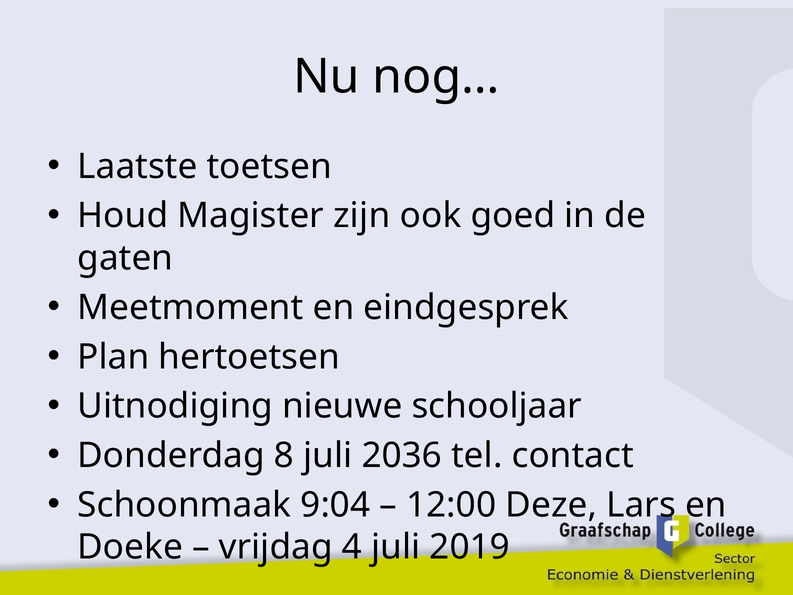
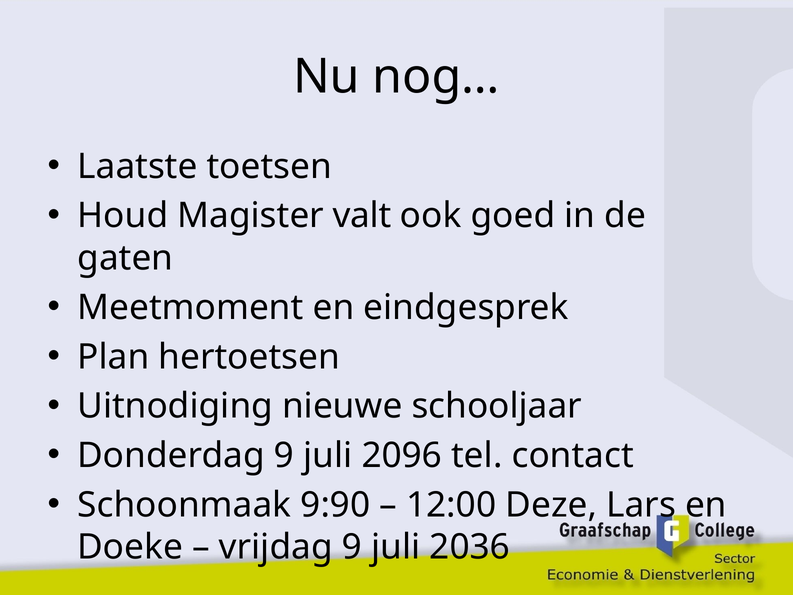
zijn: zijn -> valt (362, 216)
Donderdag 8: 8 -> 9 (284, 455)
2036: 2036 -> 2096 (402, 455)
9:04: 9:04 -> 9:90 (335, 505)
vrijdag 4: 4 -> 9 (352, 547)
2019: 2019 -> 2036 (470, 547)
